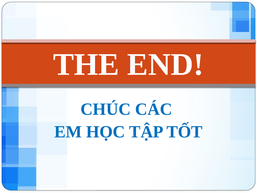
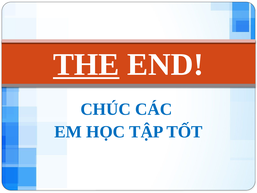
THE underline: none -> present (86, 65)
